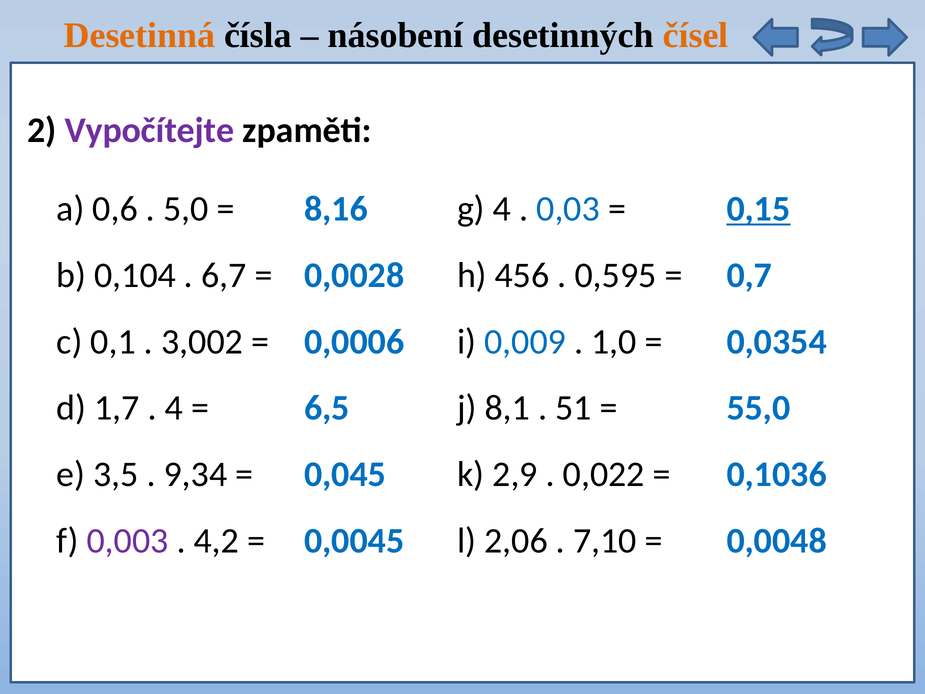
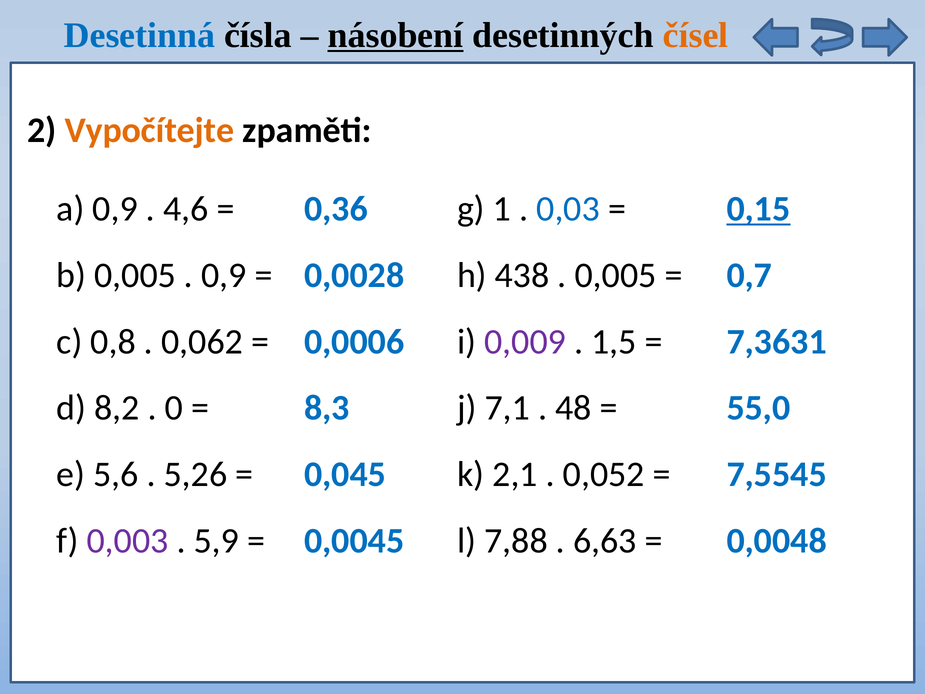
Desetinná colour: orange -> blue (139, 35)
násobení underline: none -> present (396, 35)
Vypočítejte colour: purple -> orange (149, 130)
a 0,6: 0,6 -> 0,9 (115, 209)
5,0: 5,0 -> 4,6 (186, 209)
8,16: 8,16 -> 0,36 (336, 209)
g 4: 4 -> 1 (502, 209)
b 0,104: 0,104 -> 0,005 (135, 275)
6,7: 6,7 -> 0,9 (224, 275)
456: 456 -> 438 (522, 275)
0,595: 0,595 -> 0,005 (616, 275)
0,1: 0,1 -> 0,8 (113, 342)
3,002: 3,002 -> 0,062 (202, 342)
0,009 colour: blue -> purple (525, 342)
1,0: 1,0 -> 1,5 (614, 342)
0,0354: 0,0354 -> 7,3631 (777, 342)
1,7: 1,7 -> 8,2 (117, 408)
4: 4 -> 0 (174, 408)
6,5: 6,5 -> 8,3 (327, 408)
8,1: 8,1 -> 7,1 (507, 408)
51: 51 -> 48 (573, 408)
3,5: 3,5 -> 5,6 (116, 474)
9,34: 9,34 -> 5,26 (196, 474)
2,9: 2,9 -> 2,1 (515, 474)
0,022: 0,022 -> 0,052 (604, 474)
0,1036: 0,1036 -> 7,5545 (777, 474)
4,2: 4,2 -> 5,9 (216, 541)
2,06: 2,06 -> 7,88 (516, 541)
7,10: 7,10 -> 6,63 (605, 541)
